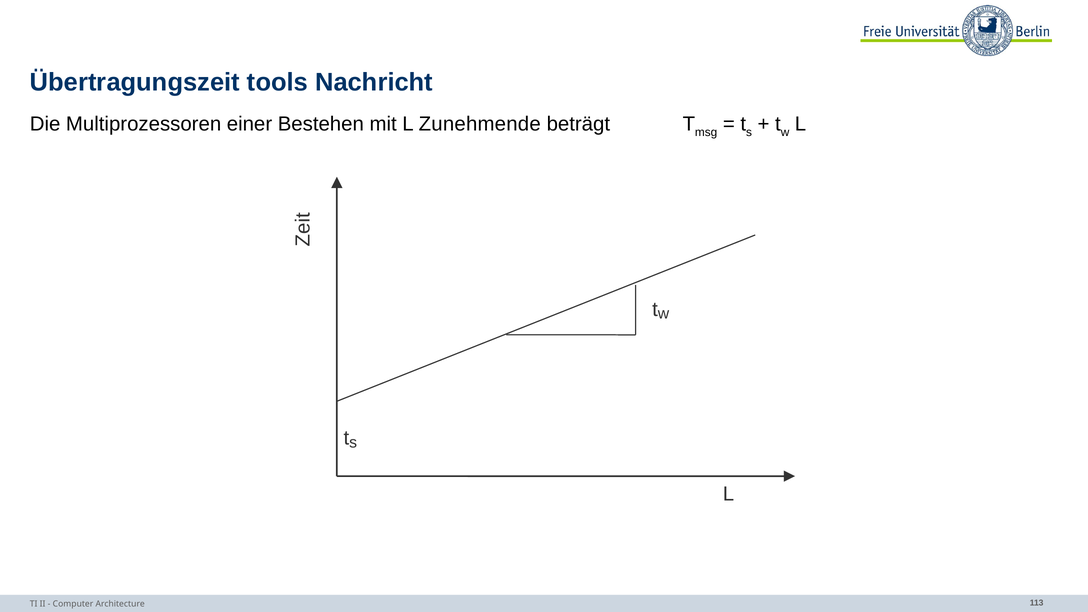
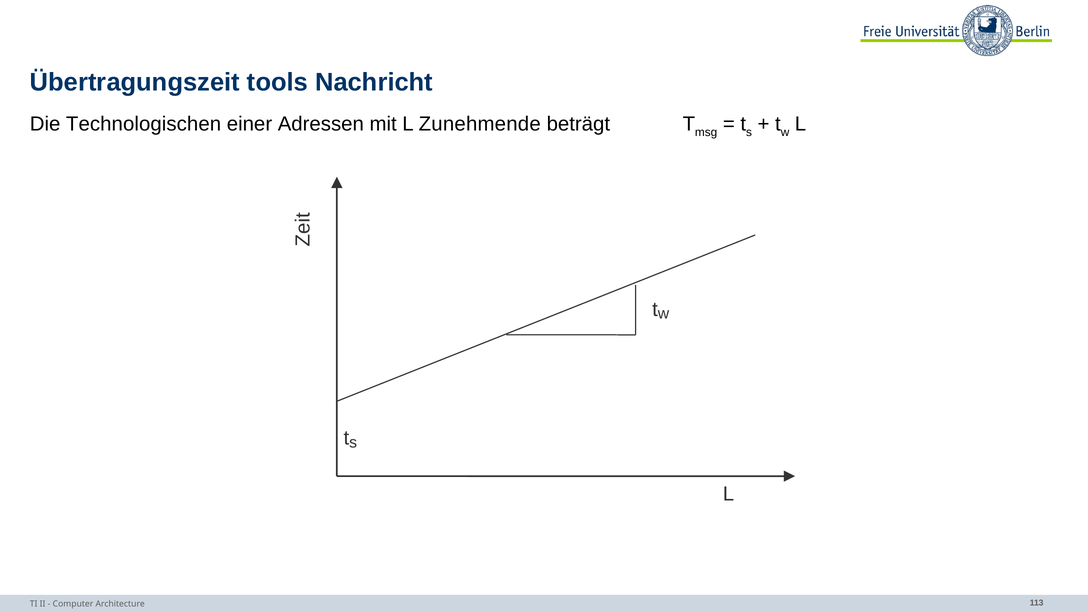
Multiprozessoren: Multiprozessoren -> Technologischen (144, 124)
Bestehen: Bestehen -> Adressen (321, 124)
